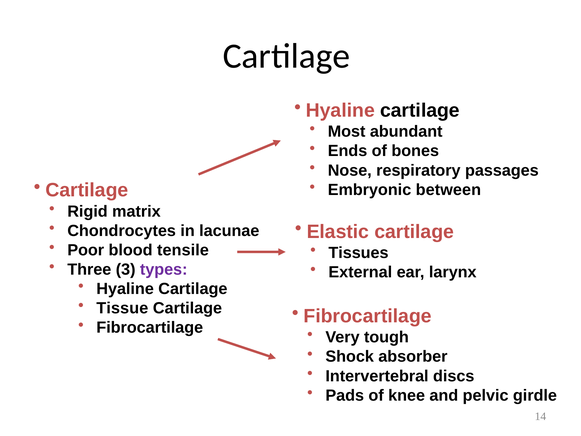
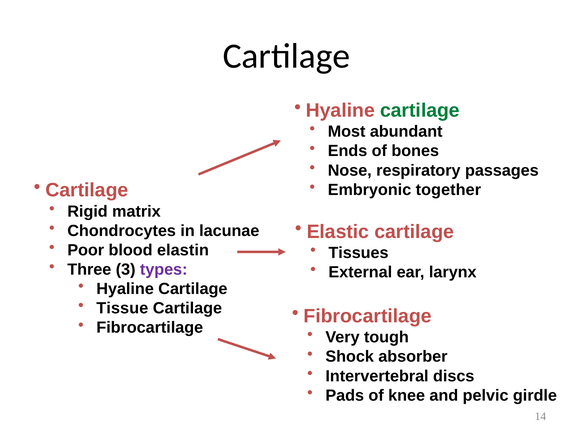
cartilage colour: black -> green (420, 110)
between: between -> together (448, 190)
tensile: tensile -> elastin (183, 250)
